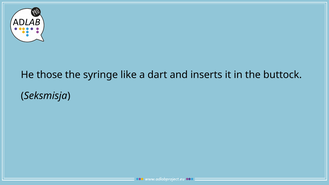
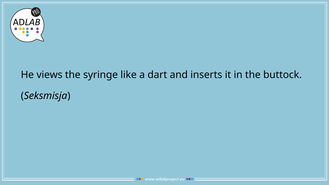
those: those -> views (49, 75)
